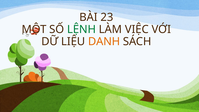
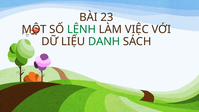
DANH colour: orange -> green (104, 41)
